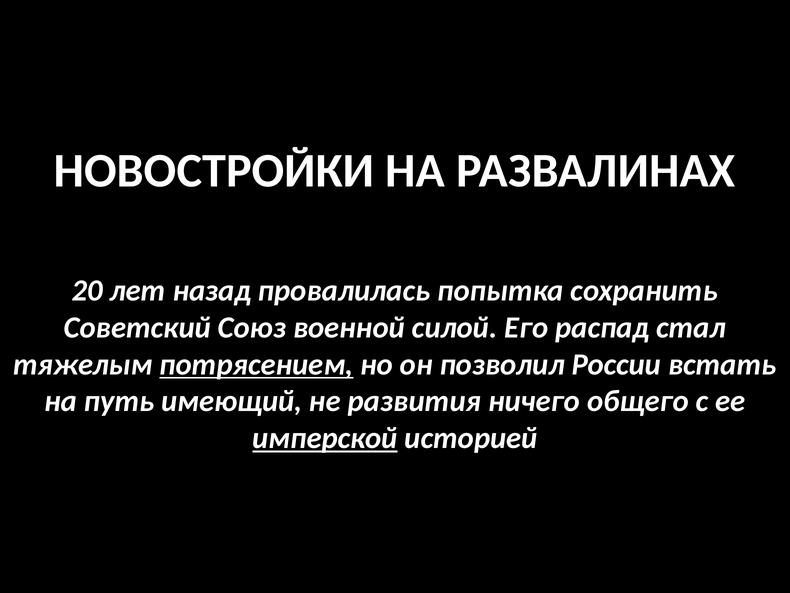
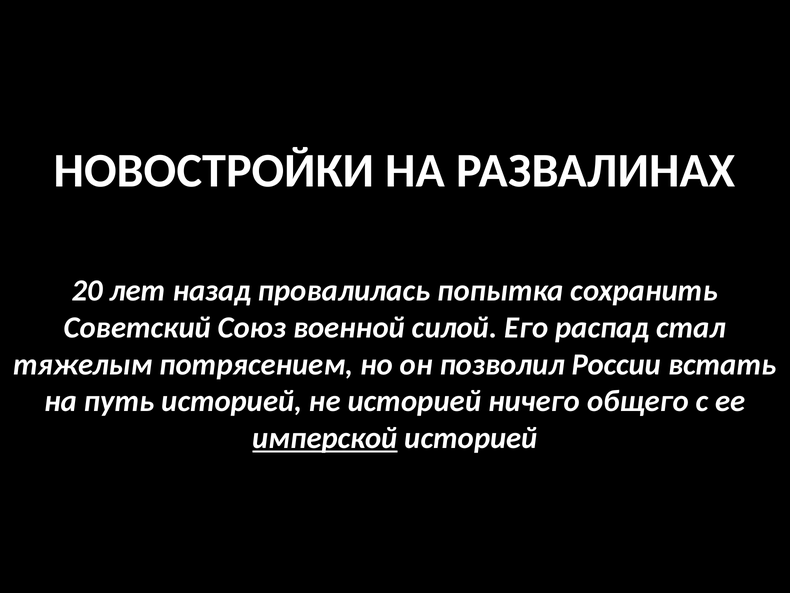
потрясением underline: present -> none (256, 364)
путь имеющий: имеющий -> историей (232, 401)
не развития: развития -> историей (414, 401)
